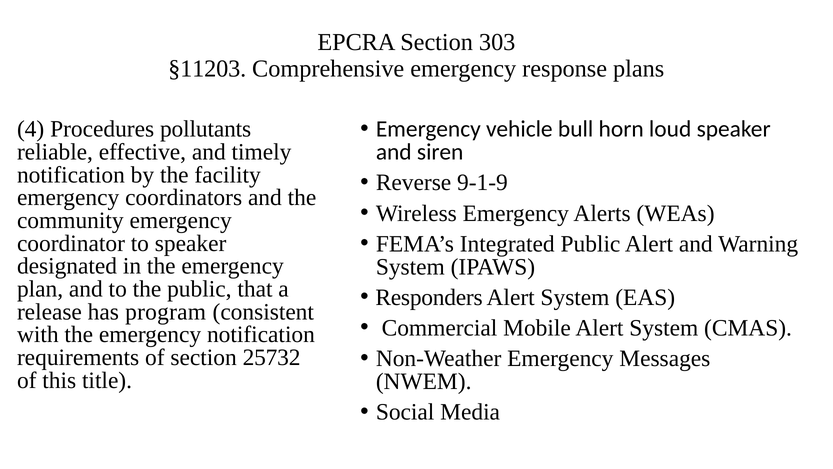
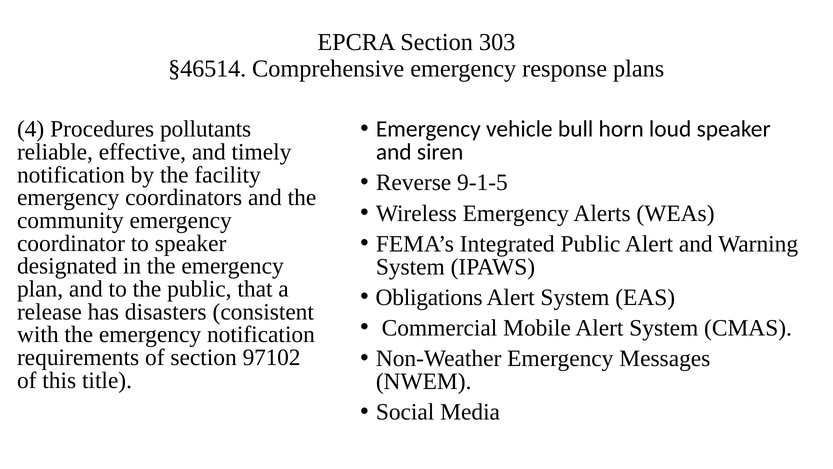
§11203: §11203 -> §46514 (207, 69)
9-1-9: 9-1-9 -> 9-1-5 (482, 183)
Responders: Responders -> Obligations (429, 297)
program: program -> disasters (166, 312)
25732: 25732 -> 97102 (272, 357)
